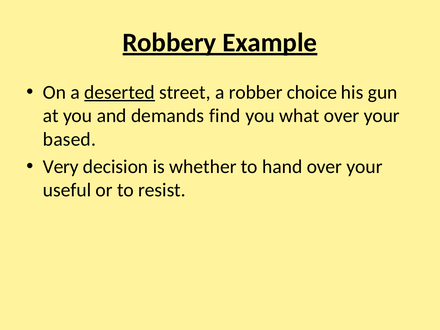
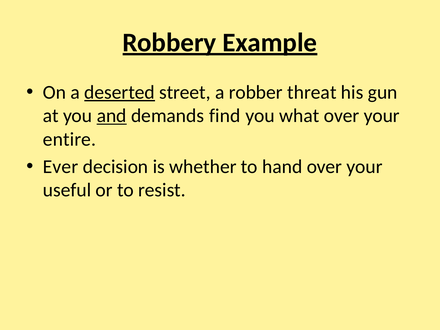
choice: choice -> threat (312, 92)
and underline: none -> present (112, 116)
based: based -> entire (69, 139)
Very: Very -> Ever (61, 167)
